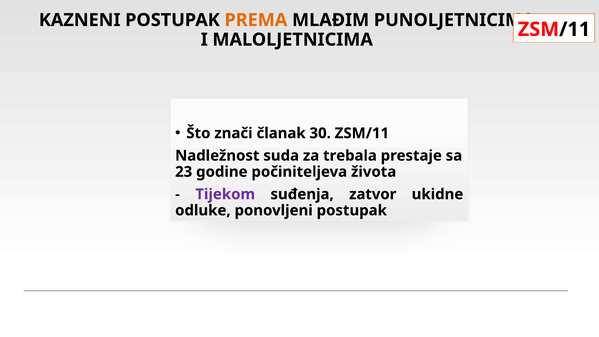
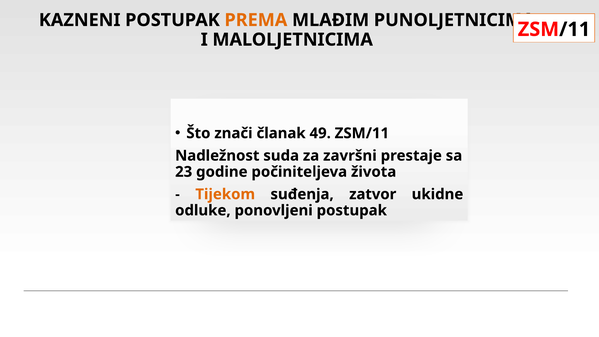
30: 30 -> 49 (320, 133)
trebala: trebala -> završni (350, 156)
Tijekom colour: purple -> orange (225, 194)
